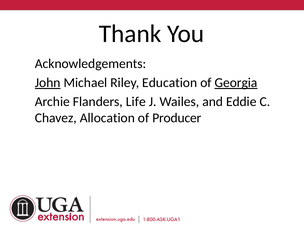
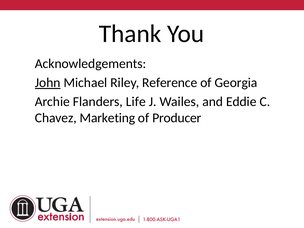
Education: Education -> Reference (170, 83)
Georgia underline: present -> none (236, 83)
Allocation: Allocation -> Marketing (107, 118)
